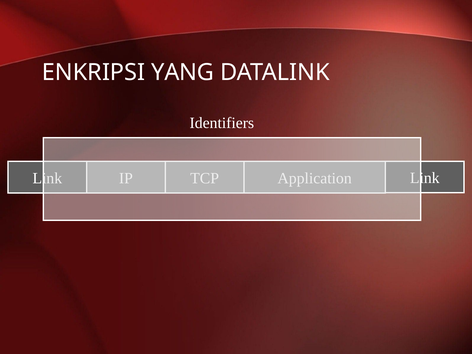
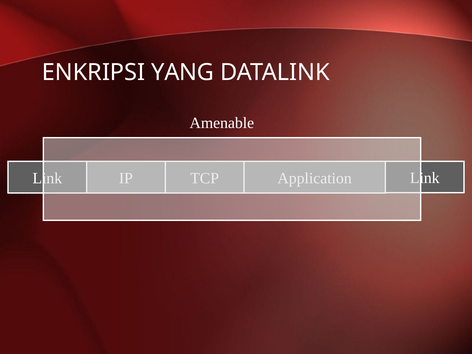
Identifiers: Identifiers -> Amenable (222, 123)
